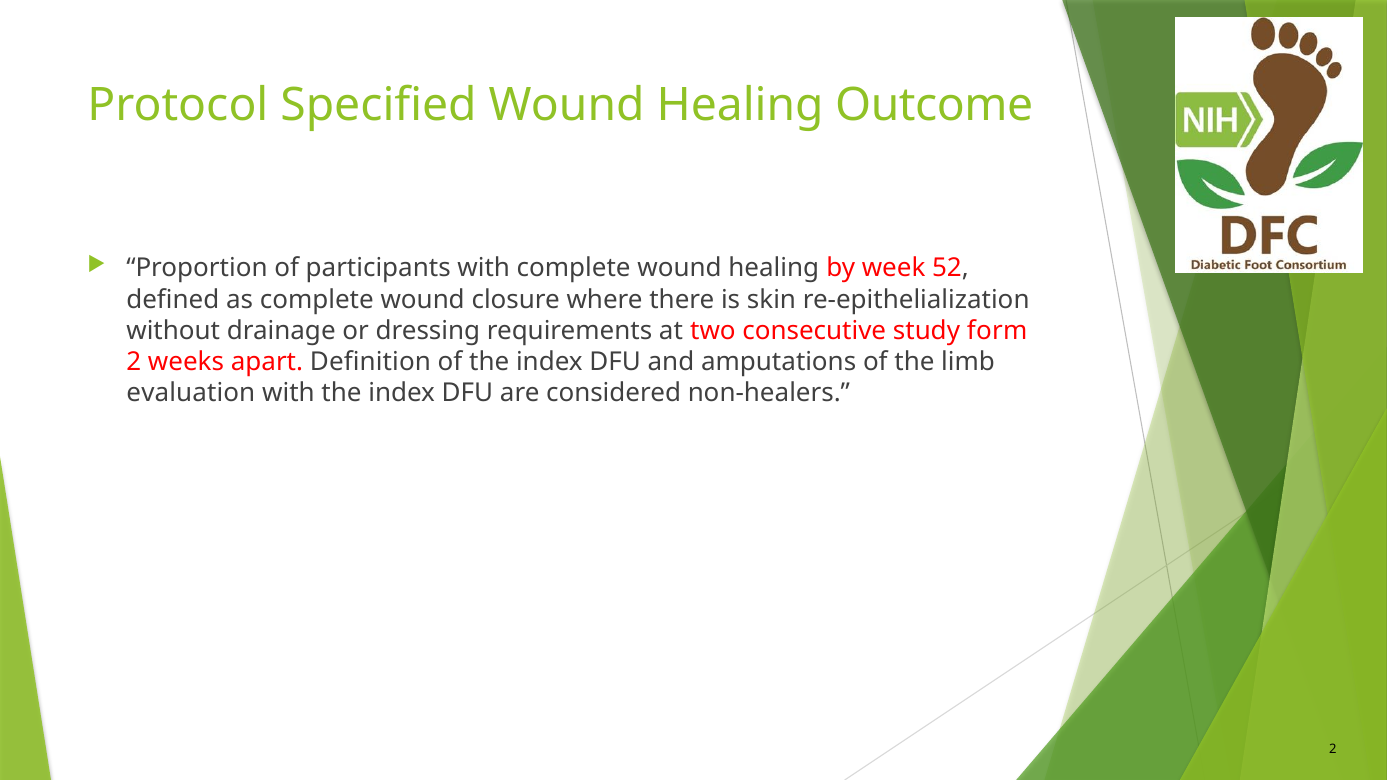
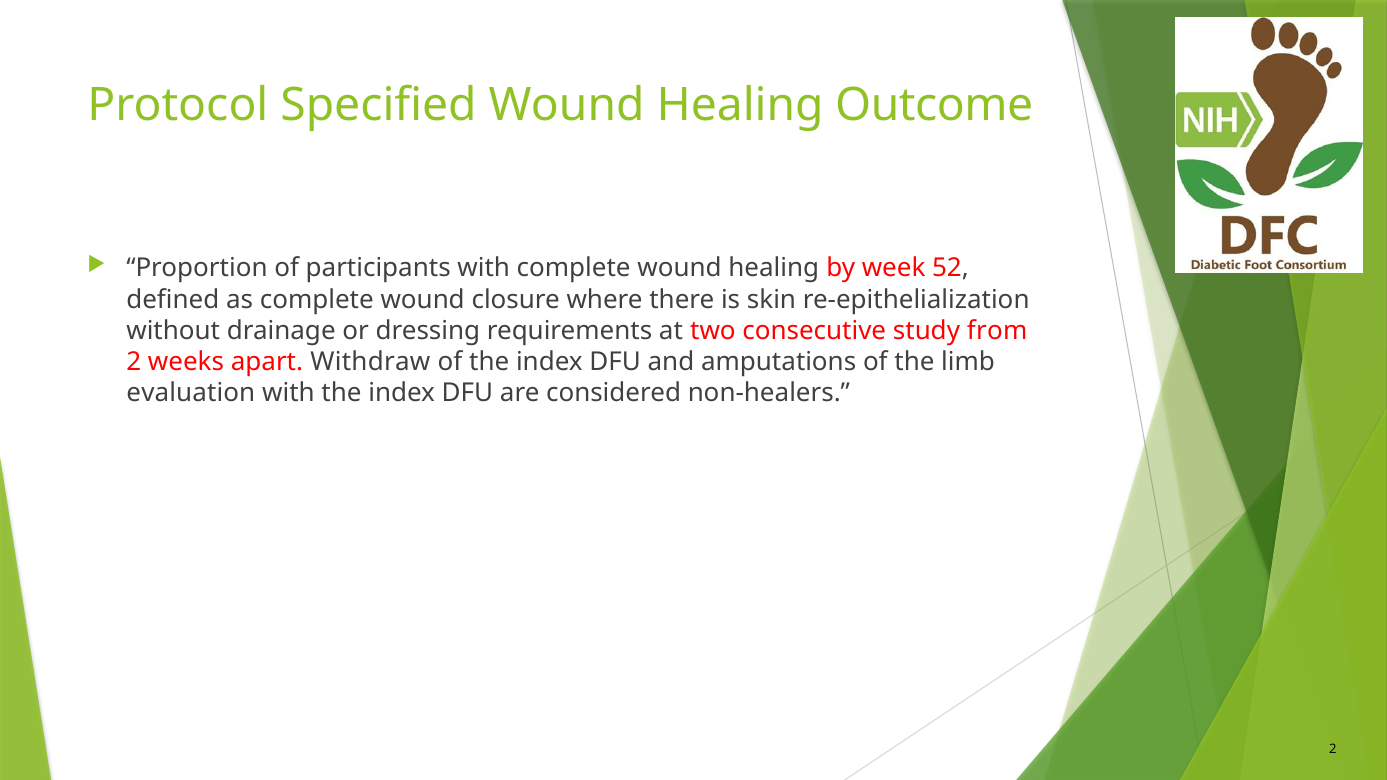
form: form -> from (997, 331)
Definition: Definition -> Withdraw (370, 362)
